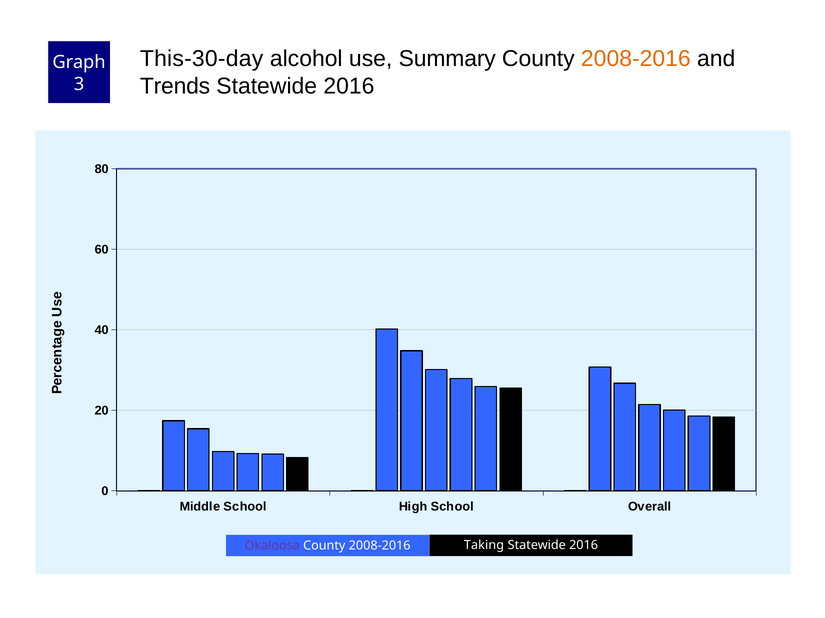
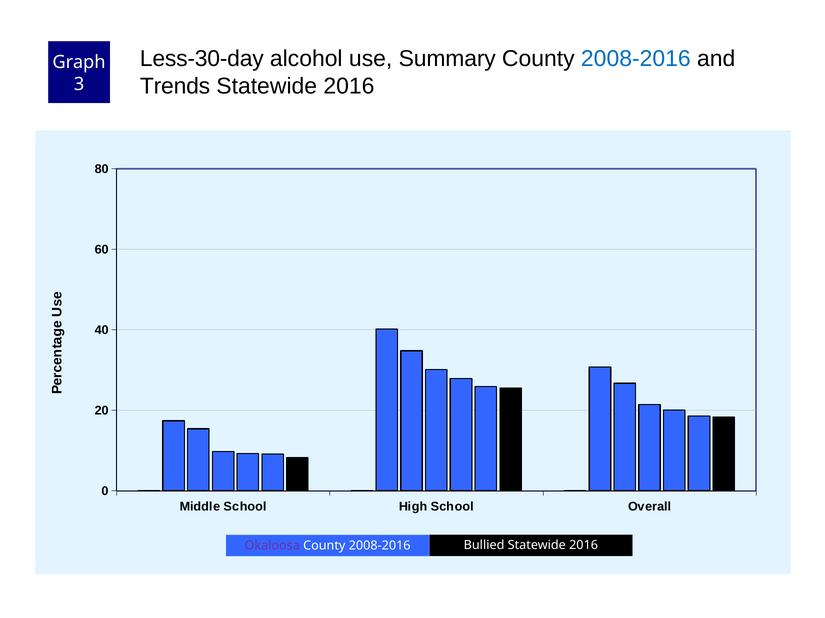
This-30-day: This-30-day -> Less-30-day (202, 59)
2008-2016 colour: orange -> blue (636, 59)
Taking: Taking -> Bullied (484, 546)
